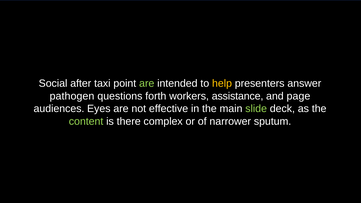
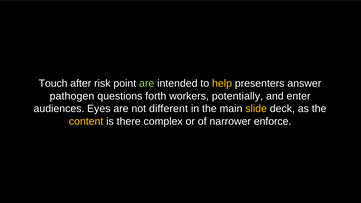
Social: Social -> Touch (53, 83)
taxi: taxi -> risk (102, 83)
assistance: assistance -> potentially (237, 96)
page: page -> enter (299, 96)
effective: effective -> different (168, 109)
slide colour: light green -> yellow (256, 109)
content colour: light green -> yellow (86, 121)
sputum: sputum -> enforce (273, 121)
